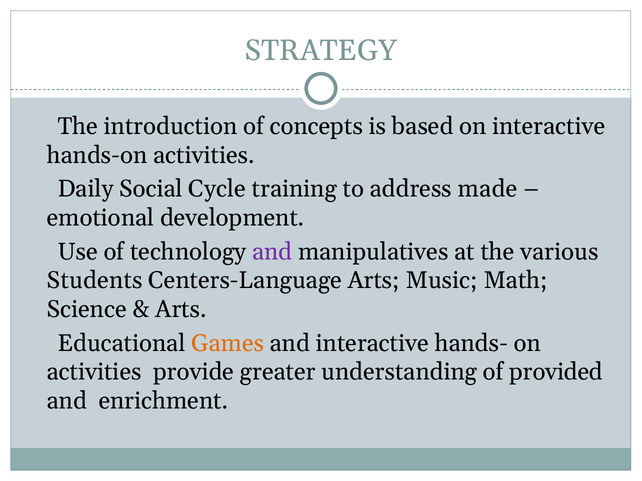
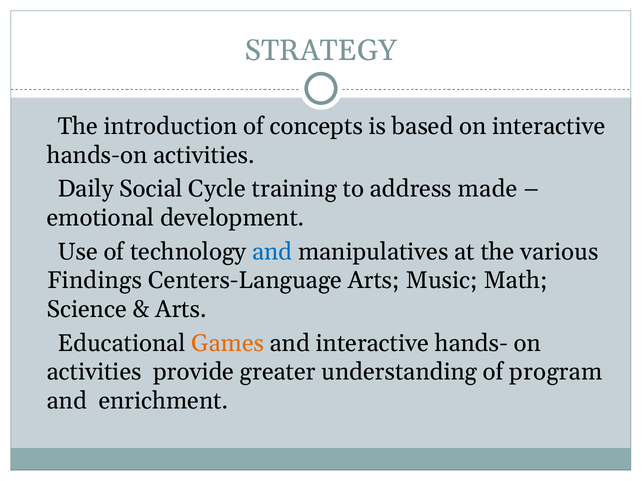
and colour: purple -> blue (272, 252)
Students: Students -> Findings (95, 281)
provided: provided -> program (556, 372)
